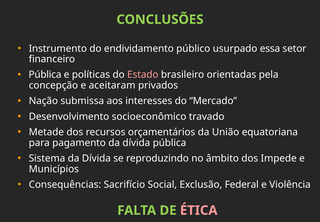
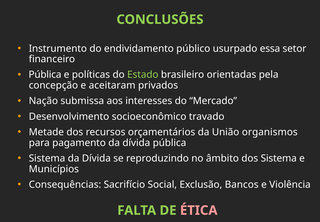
Estado colour: pink -> light green (143, 75)
equatoriana: equatoriana -> organismos (270, 132)
dos Impede: Impede -> Sistema (279, 158)
Federal: Federal -> Bancos (242, 184)
